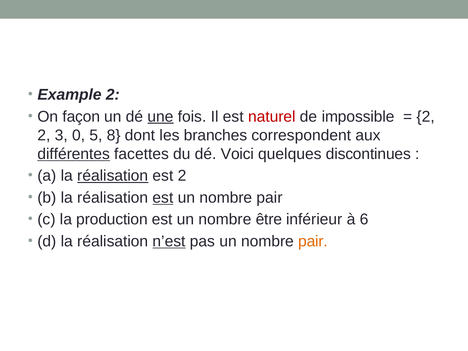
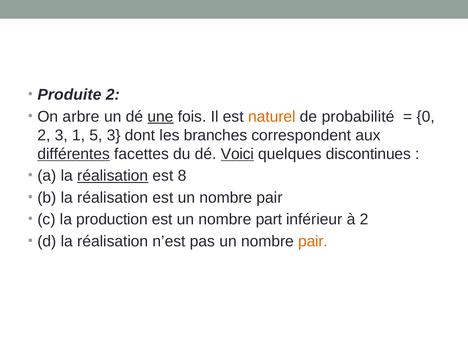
Example: Example -> Produite (69, 95)
façon: façon -> arbre (81, 117)
naturel colour: red -> orange (272, 117)
impossible: impossible -> probabilité (358, 117)
2: 2 -> 0 (426, 117)
0: 0 -> 1 (79, 135)
5 8: 8 -> 3 (114, 135)
Voici underline: none -> present (237, 154)
est 2: 2 -> 8 (182, 176)
est underline: present -> none (163, 198)
être: être -> part (269, 219)
à 6: 6 -> 2 (364, 219)
n’est underline: present -> none (169, 241)
